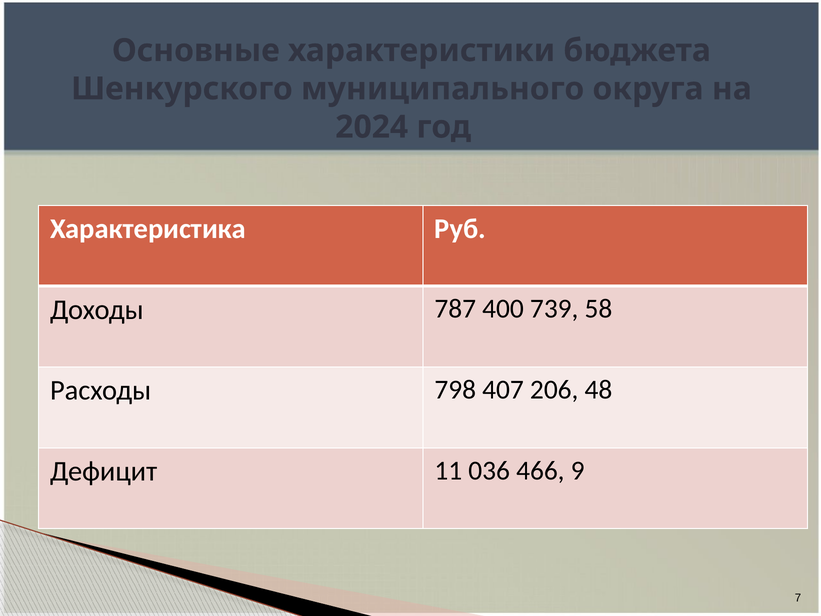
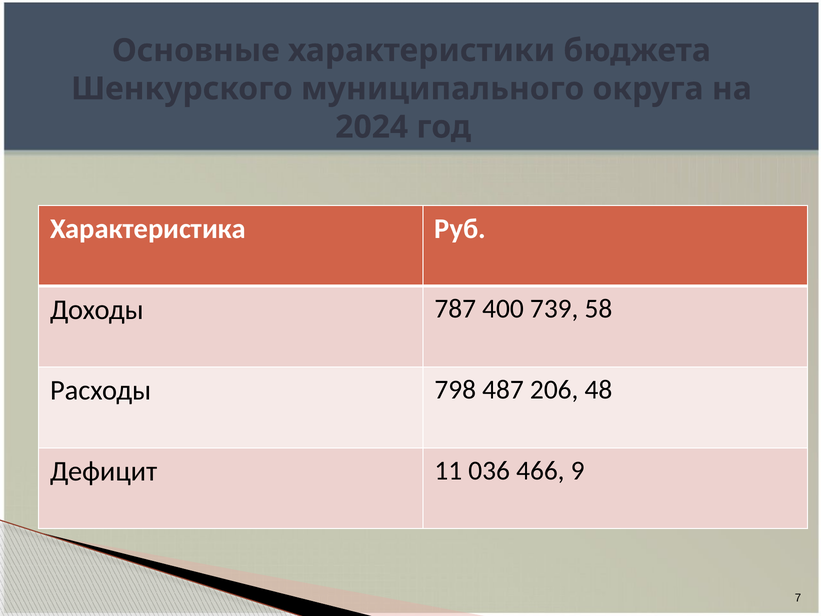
407: 407 -> 487 (503, 390)
